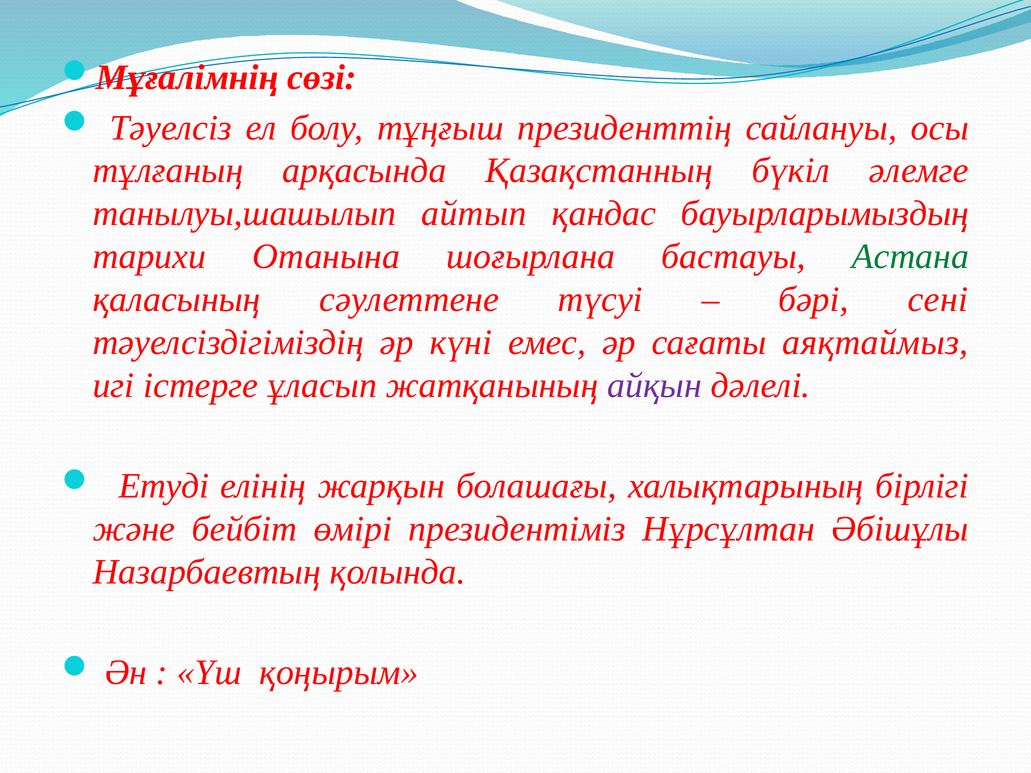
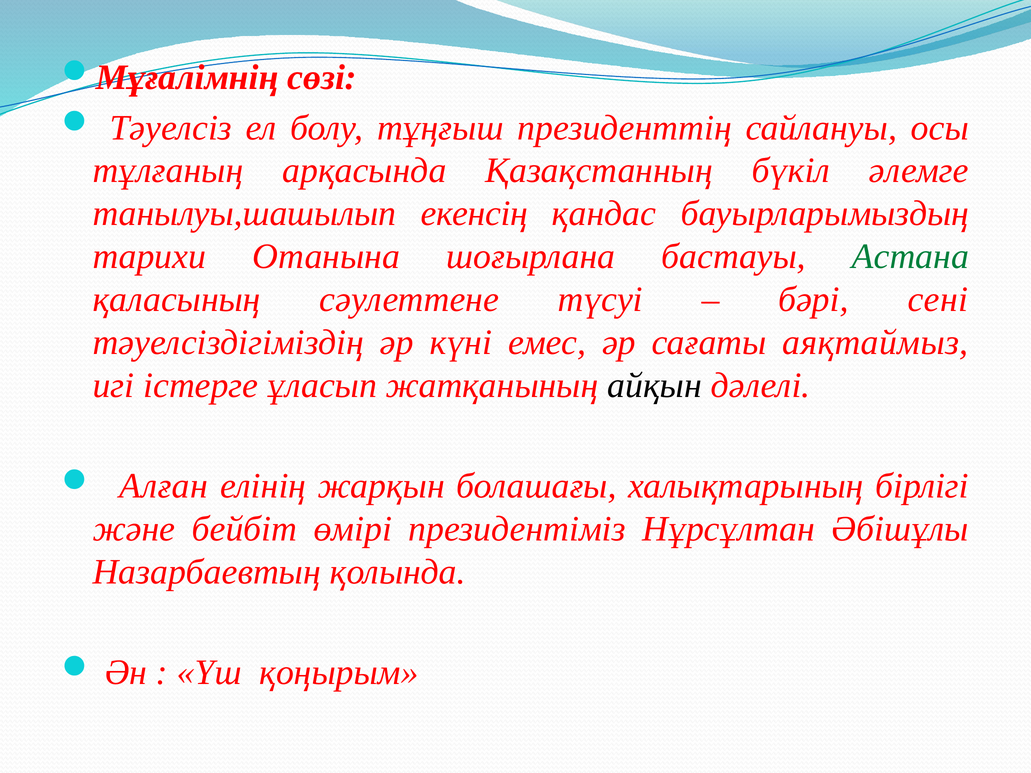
айтып: айтып -> екенсің (474, 214)
айқын colour: purple -> black (655, 385)
Етуді: Етуді -> Алған (164, 486)
